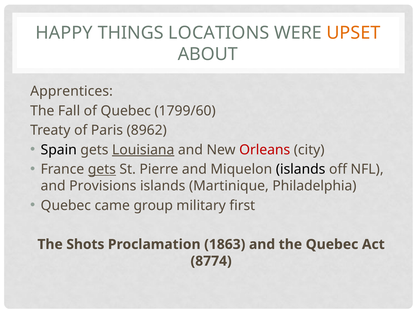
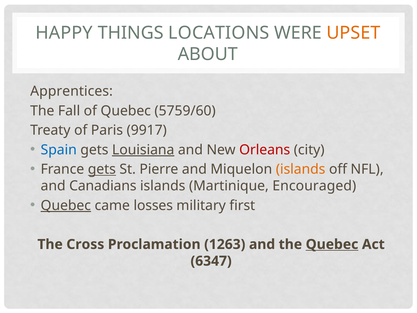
1799/60: 1799/60 -> 5759/60 (185, 111)
8962: 8962 -> 9917 (147, 130)
Spain colour: black -> blue (59, 150)
islands colour: black -> orange (301, 169)
Provisions: Provisions -> Canadians (103, 186)
Philadelphia: Philadelphia -> Encouraged (314, 186)
Quebec underline: none -> present (66, 205)
group: group -> losses (153, 205)
Shots: Shots -> Cross (85, 244)
1863: 1863 -> 1263 (225, 244)
Quebec underline: none -> present (332, 244)
8774: 8774 -> 6347 (211, 261)
